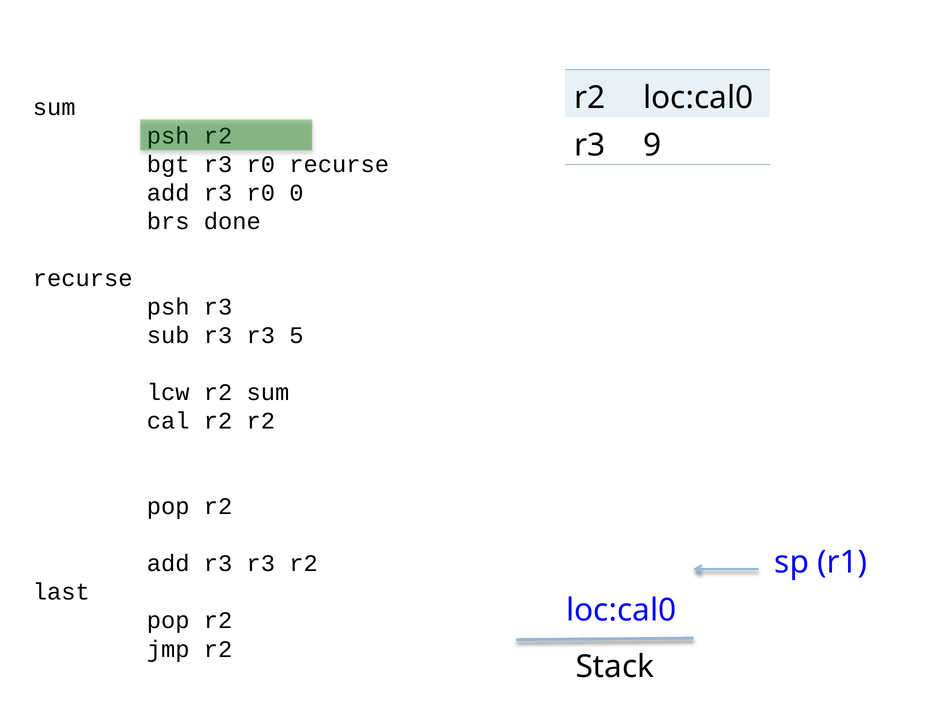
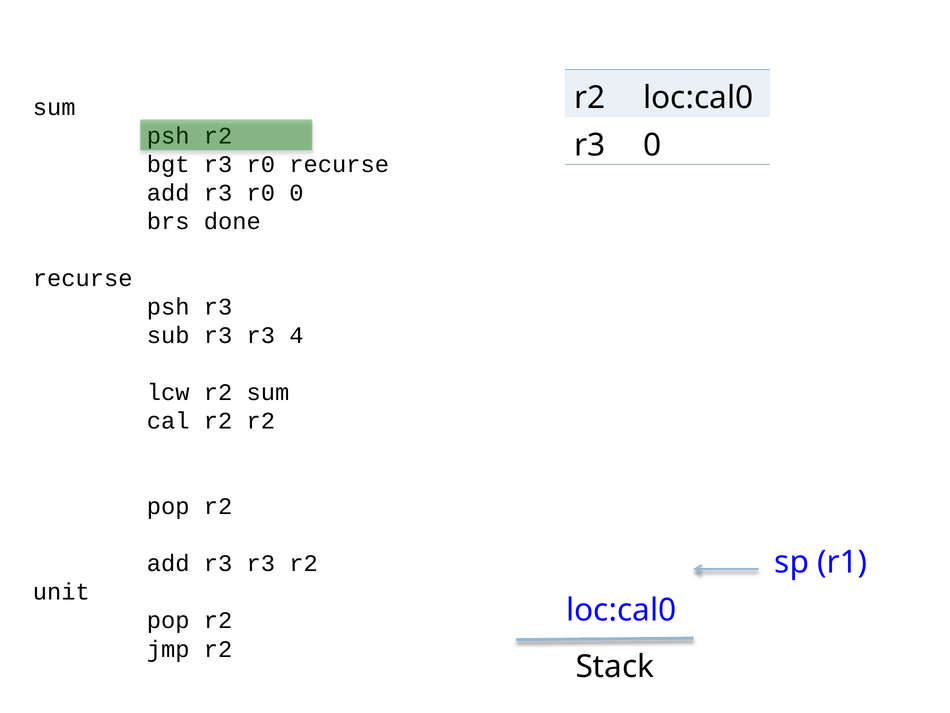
r3 9: 9 -> 0 (652, 145)
5: 5 -> 4 (296, 335)
last: last -> unit (61, 592)
